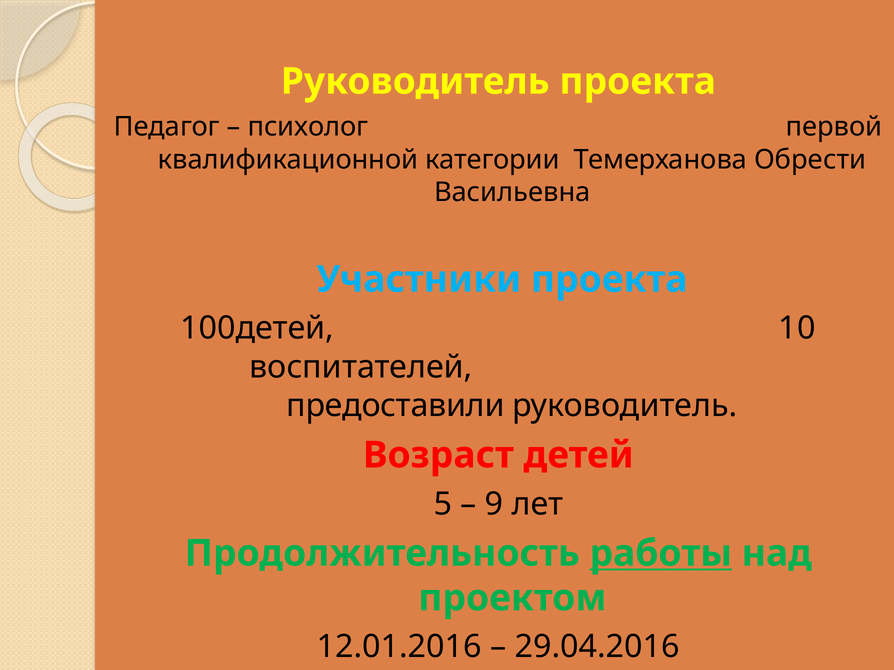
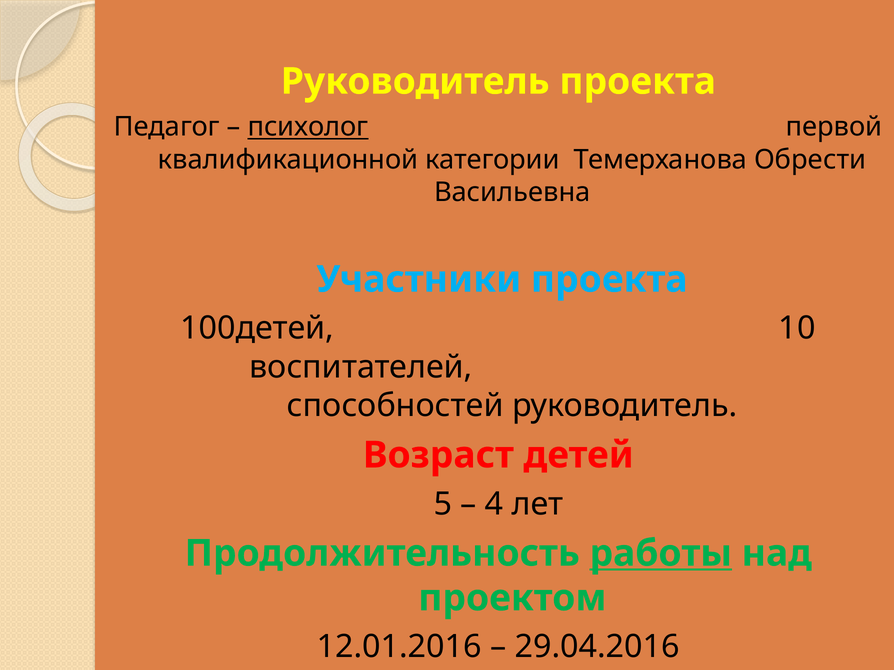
психолог underline: none -> present (308, 127)
предоставили: предоставили -> способностей (395, 406)
9: 9 -> 4 (494, 504)
